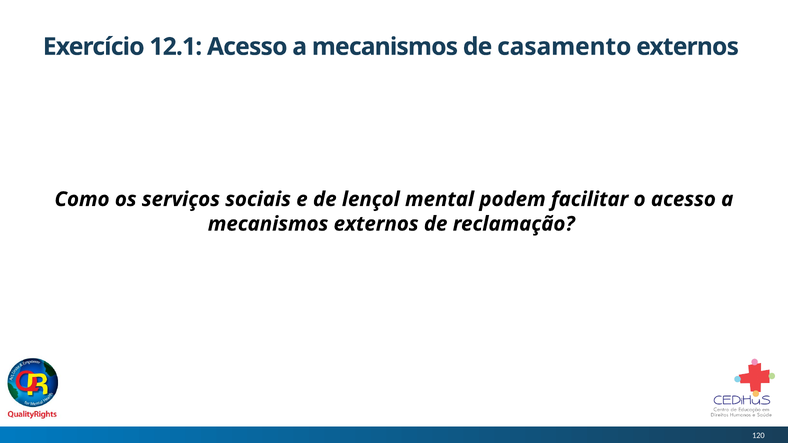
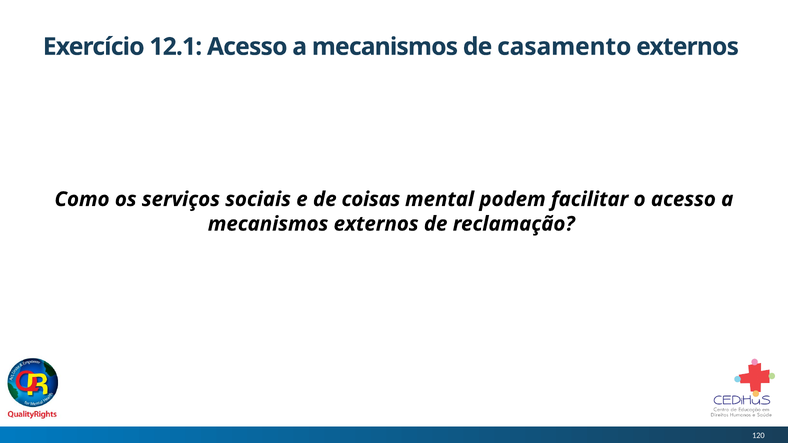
lençol: lençol -> coisas (371, 199)
